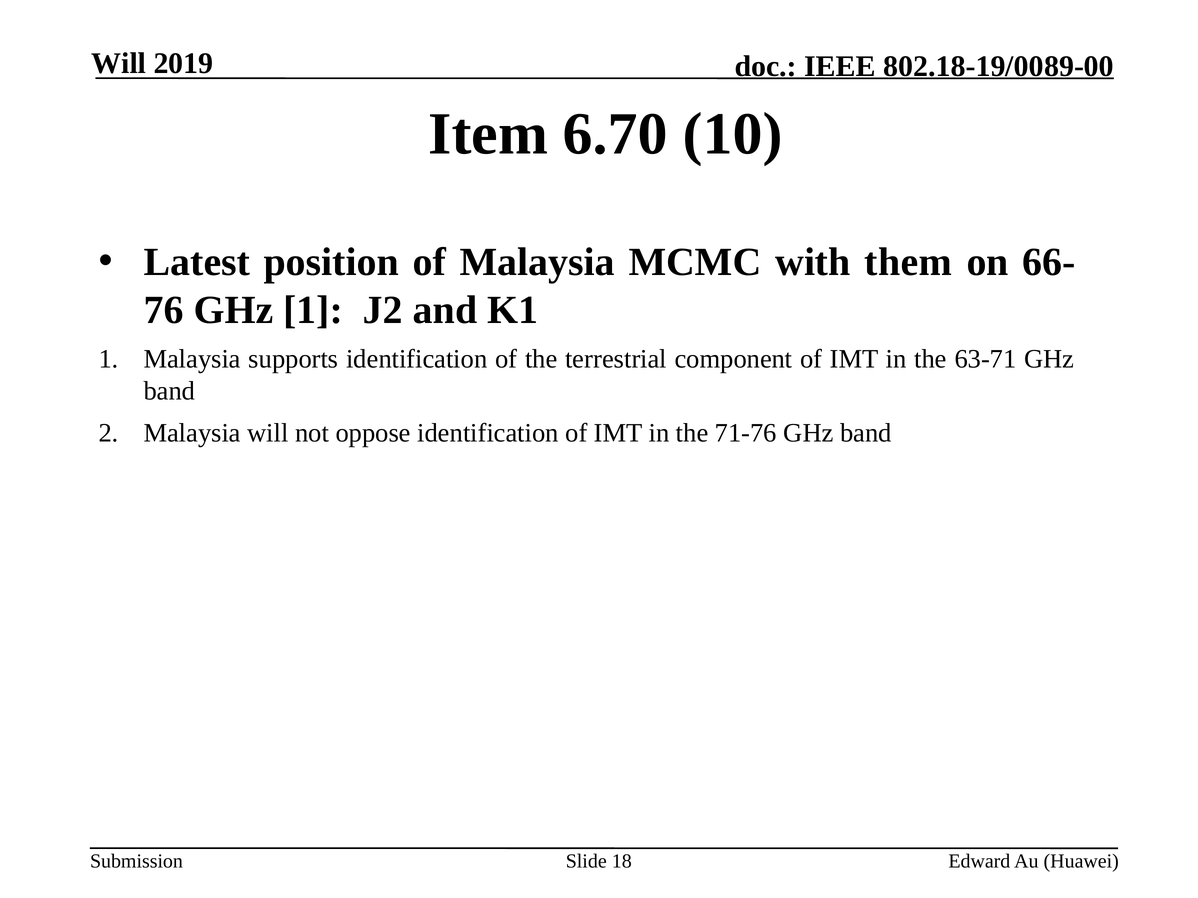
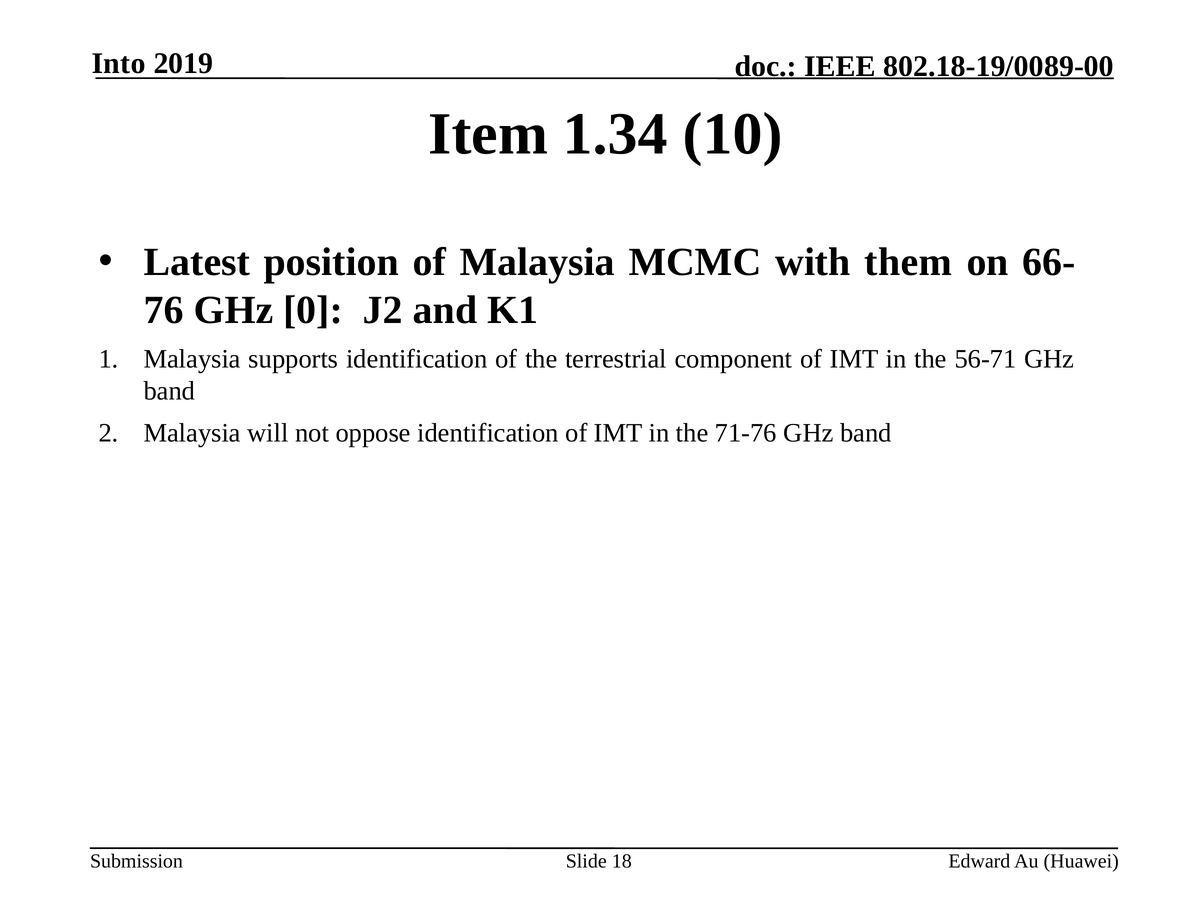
Will: Will -> Into (119, 64)
6.70: 6.70 -> 1.34 (615, 134)
GHz 1: 1 -> 0 (313, 310)
63-71: 63-71 -> 56-71 (985, 359)
